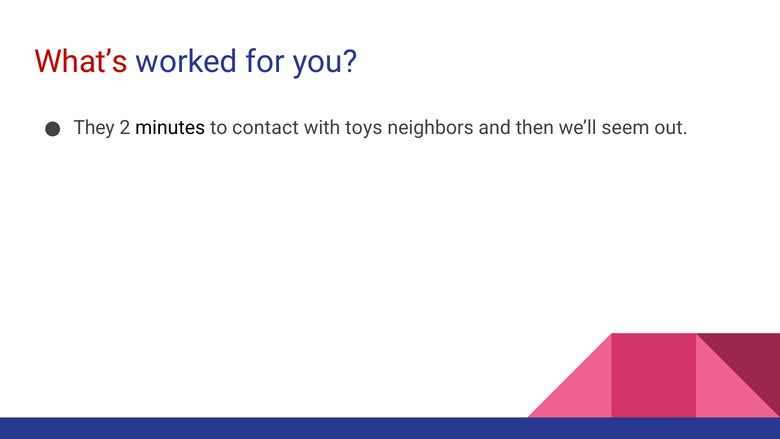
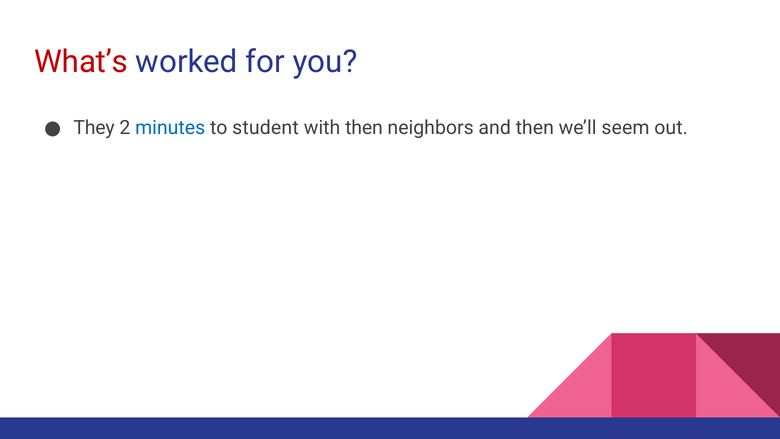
minutes colour: black -> blue (170, 128)
contact: contact -> student (265, 128)
with toys: toys -> then (364, 128)
